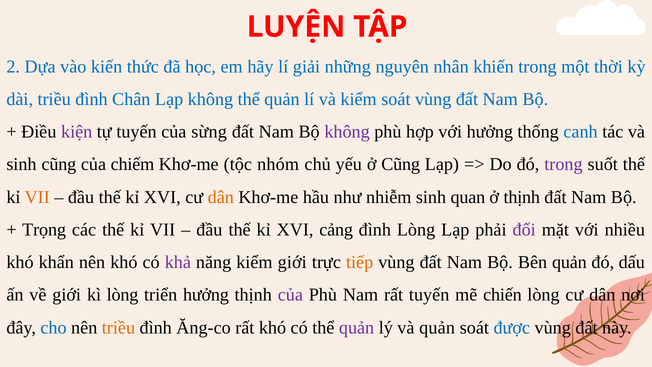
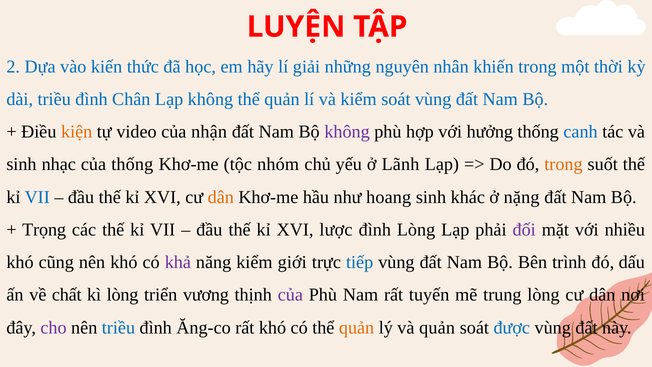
kiện colour: purple -> orange (77, 132)
tự tuyến: tuyến -> video (136, 132)
sừng: sừng -> nhận (209, 132)
sinh cũng: cũng -> nhạc (59, 164)
của chiếm: chiếm -> thống (132, 164)
ở Cũng: Cũng -> Lãnh (401, 164)
trong colour: purple -> orange (563, 164)
VII colour: orange -> blue (37, 197)
nhiễm: nhiễm -> hoang (389, 197)
quan: quan -> khác (468, 197)
ở thịnh: thịnh -> nặng (522, 197)
cảng: cảng -> lược (336, 230)
khẩn: khẩn -> cũng (56, 262)
tiếp colour: orange -> blue (360, 262)
Bên quản: quản -> trình (569, 262)
về giới: giới -> chất (67, 295)
triển hưởng: hưởng -> vương (206, 295)
chiến: chiến -> trung (502, 295)
cho colour: blue -> purple (53, 327)
triều colour: orange -> blue (118, 327)
quản colour: purple -> orange (357, 327)
